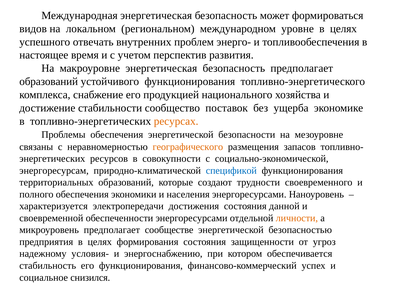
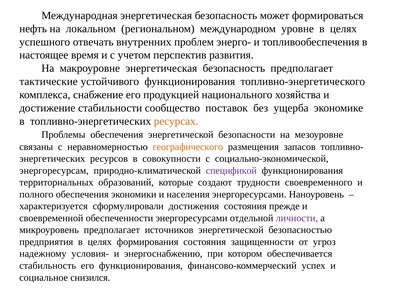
видов: видов -> нефть (33, 29)
образований: образований -> тактические (49, 82)
спецификой colour: blue -> purple (231, 171)
электропередачи: электропередачи -> сформулировали (128, 206)
данной: данной -> прежде (284, 206)
личности colour: orange -> purple (297, 218)
сообществе: сообществе -> источников (169, 230)
